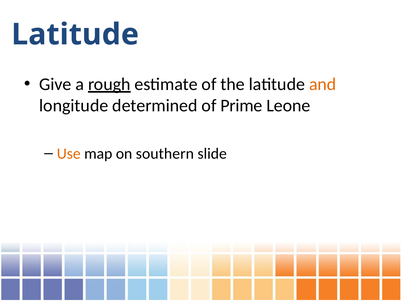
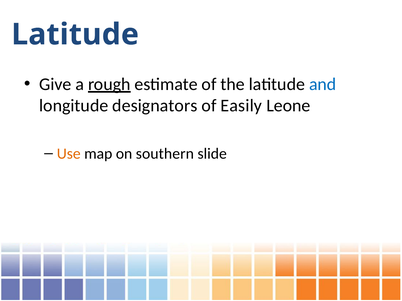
and colour: orange -> blue (323, 84)
determined: determined -> designators (155, 106)
Prime: Prime -> Easily (241, 106)
